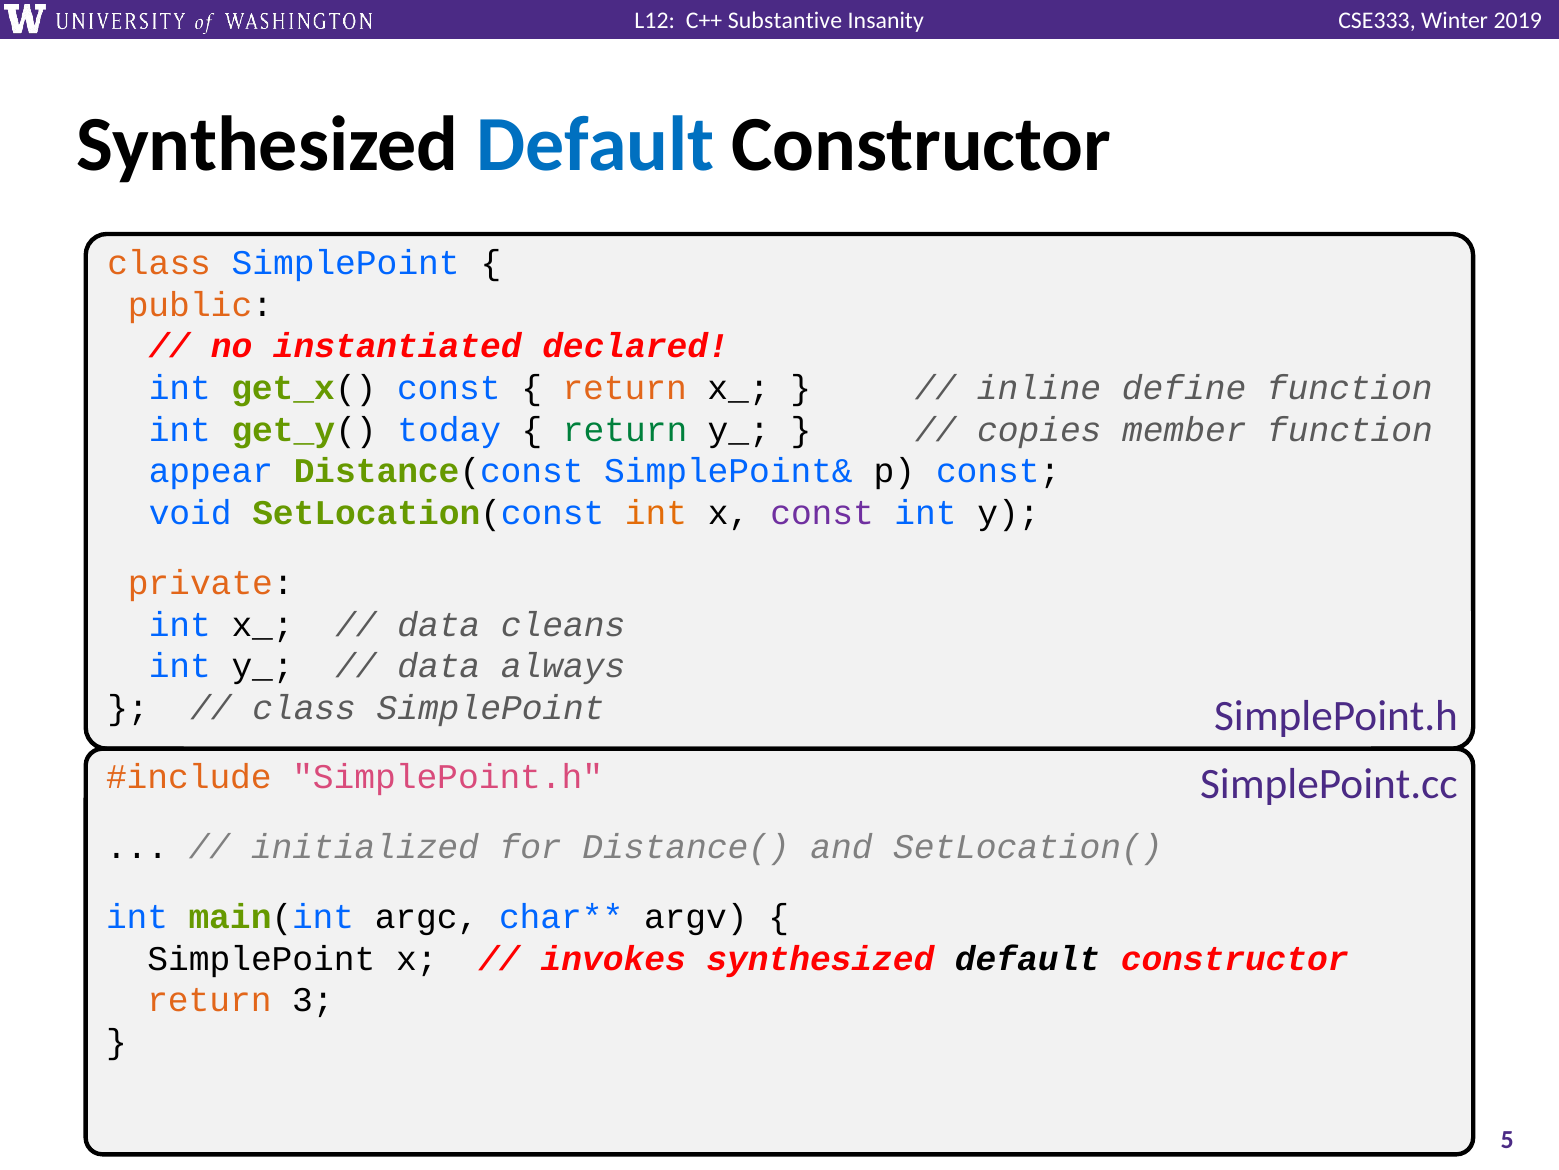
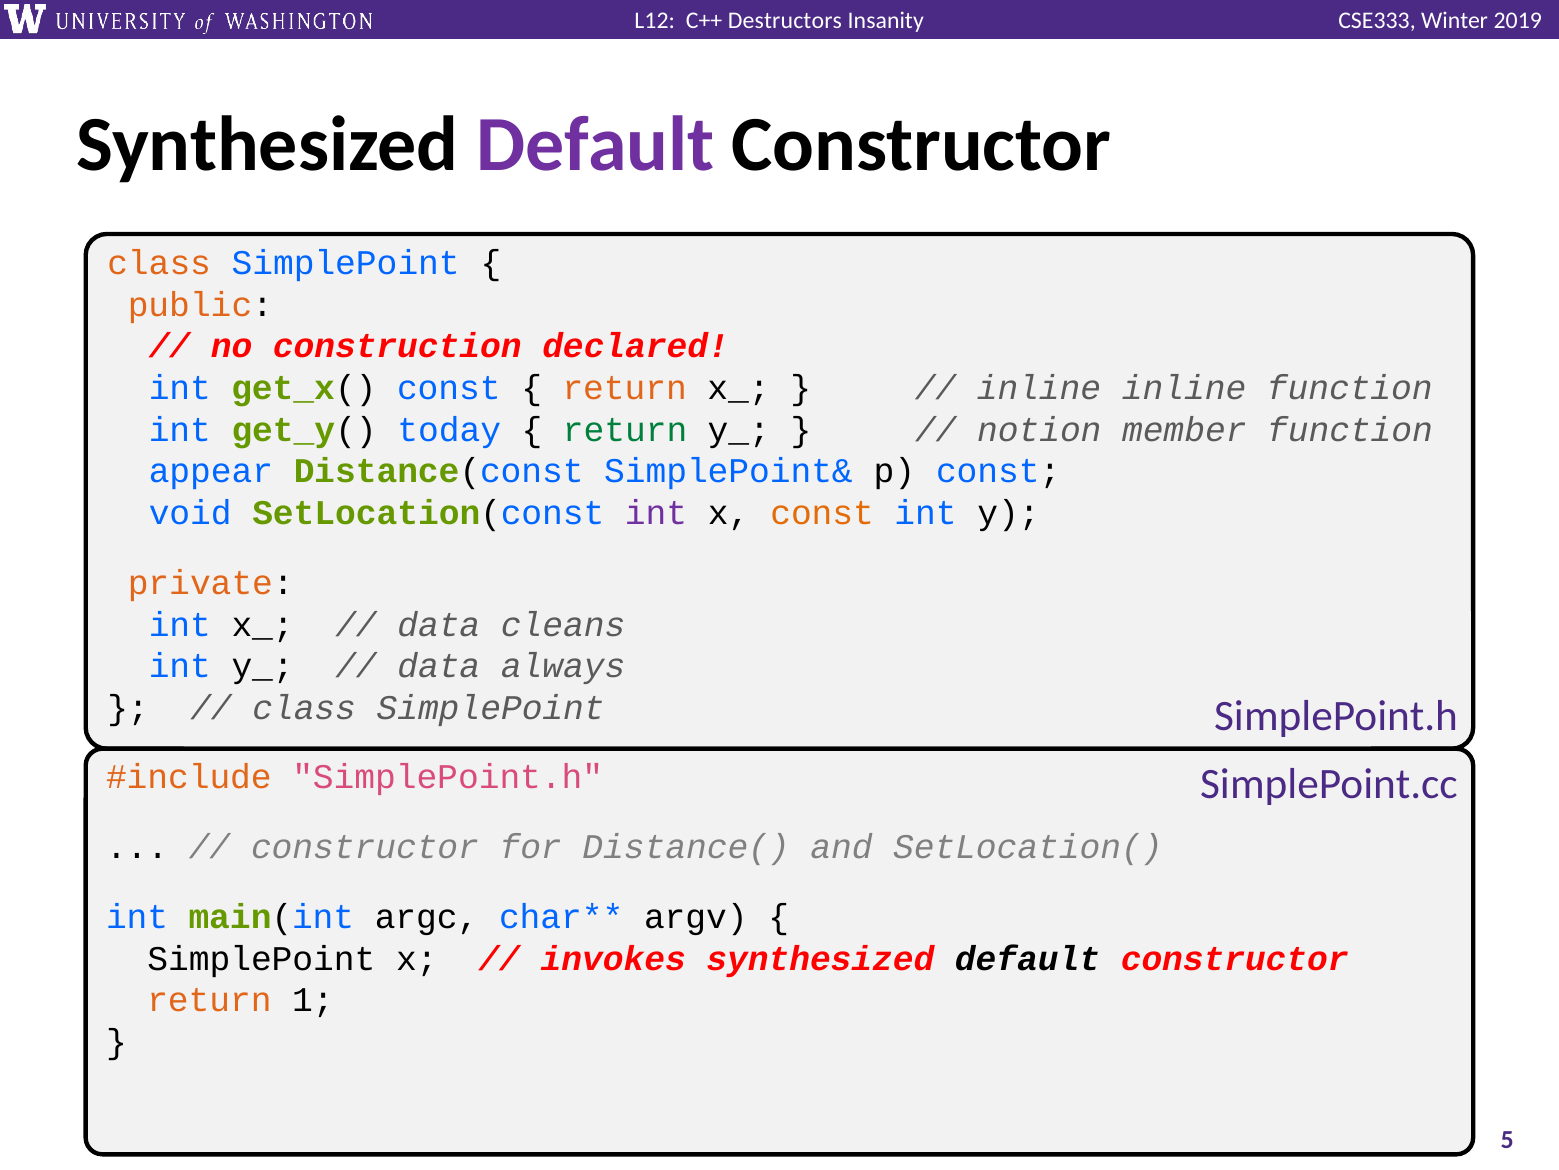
Substantive: Substantive -> Destructors (785, 21)
Default colour: blue -> purple (595, 145)
instantiated: instantiated -> construction (397, 346)
inline define: define -> inline (1184, 388)
copies: copies -> notion (1039, 429)
int colour: orange -> purple (656, 512)
const colour: purple -> orange (822, 512)
initialized: initialized -> constructor (365, 846)
3: 3 -> 1 (313, 1000)
